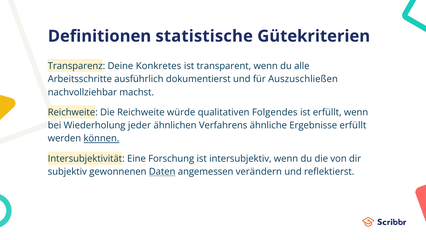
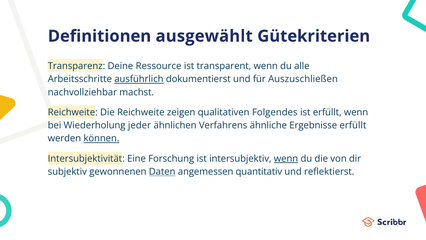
statistische: statistische -> ausgewählt (204, 36)
Konkretes: Konkretes -> Ressource (159, 66)
ausführlich underline: none -> present (139, 79)
würde: würde -> zeigen (181, 112)
wenn underline: none -> present (286, 158)
verändern: verändern -> quantitativ (259, 172)
